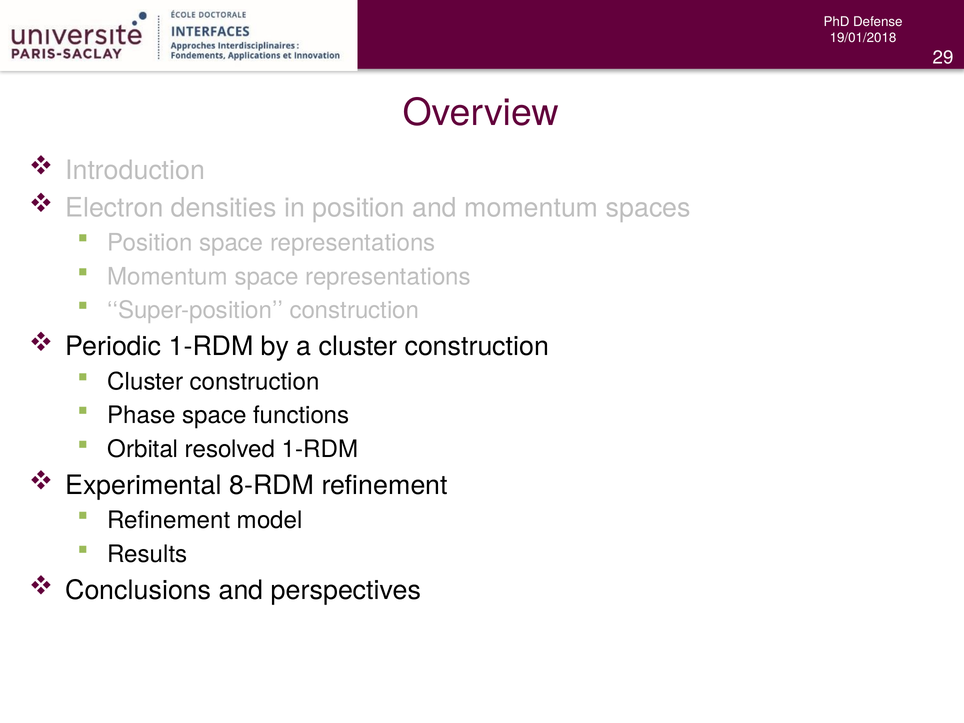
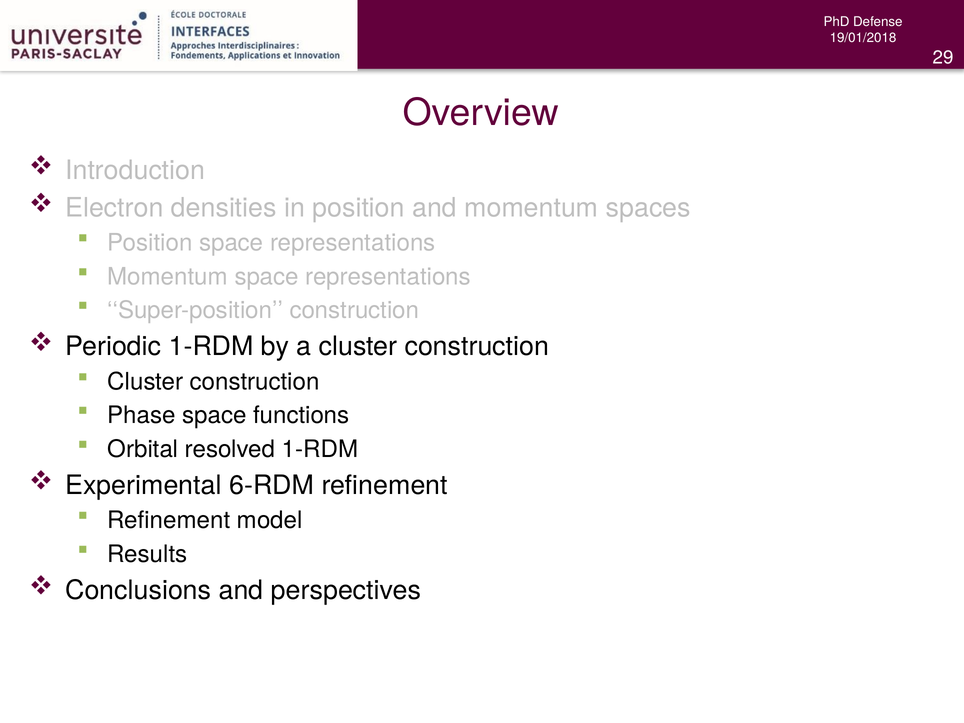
8-RDM: 8-RDM -> 6-RDM (272, 485)
